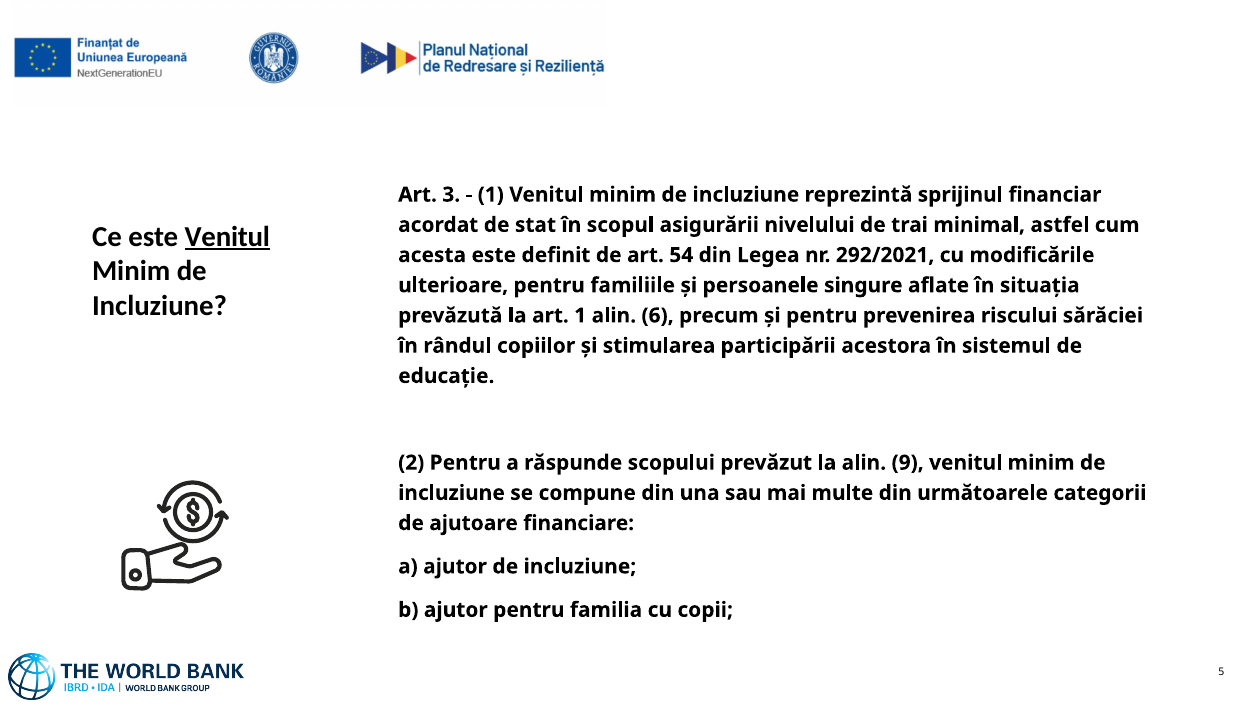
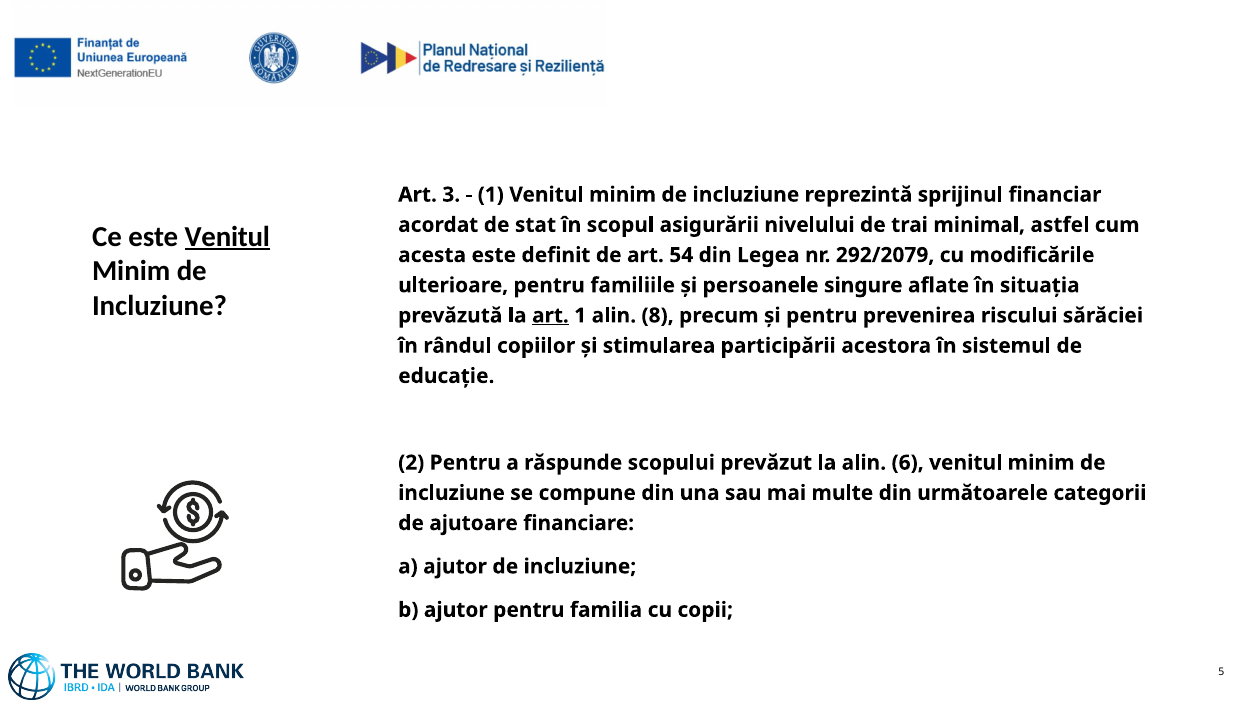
292/2021: 292/2021 -> 292/2079 (885, 255)
art underline: none -> present (550, 315)
6: 6 -> 8 (658, 315)
9: 9 -> 6 (908, 463)
